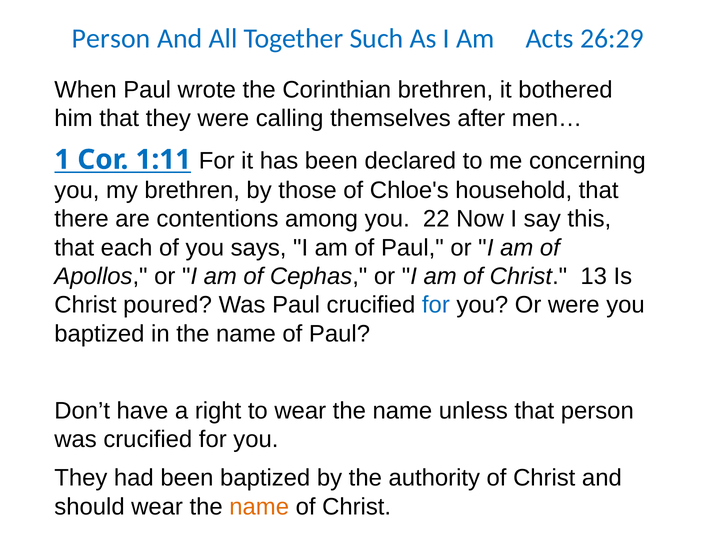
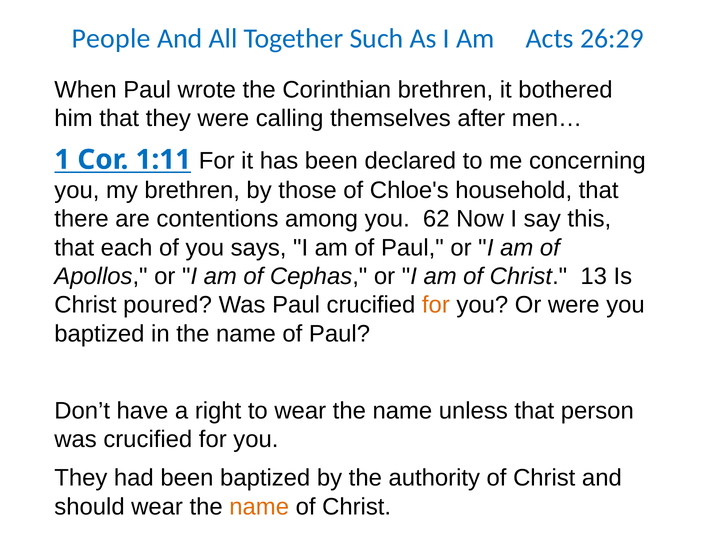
Person: Person -> People (111, 39)
22: 22 -> 62 (436, 219)
for colour: blue -> orange (436, 305)
